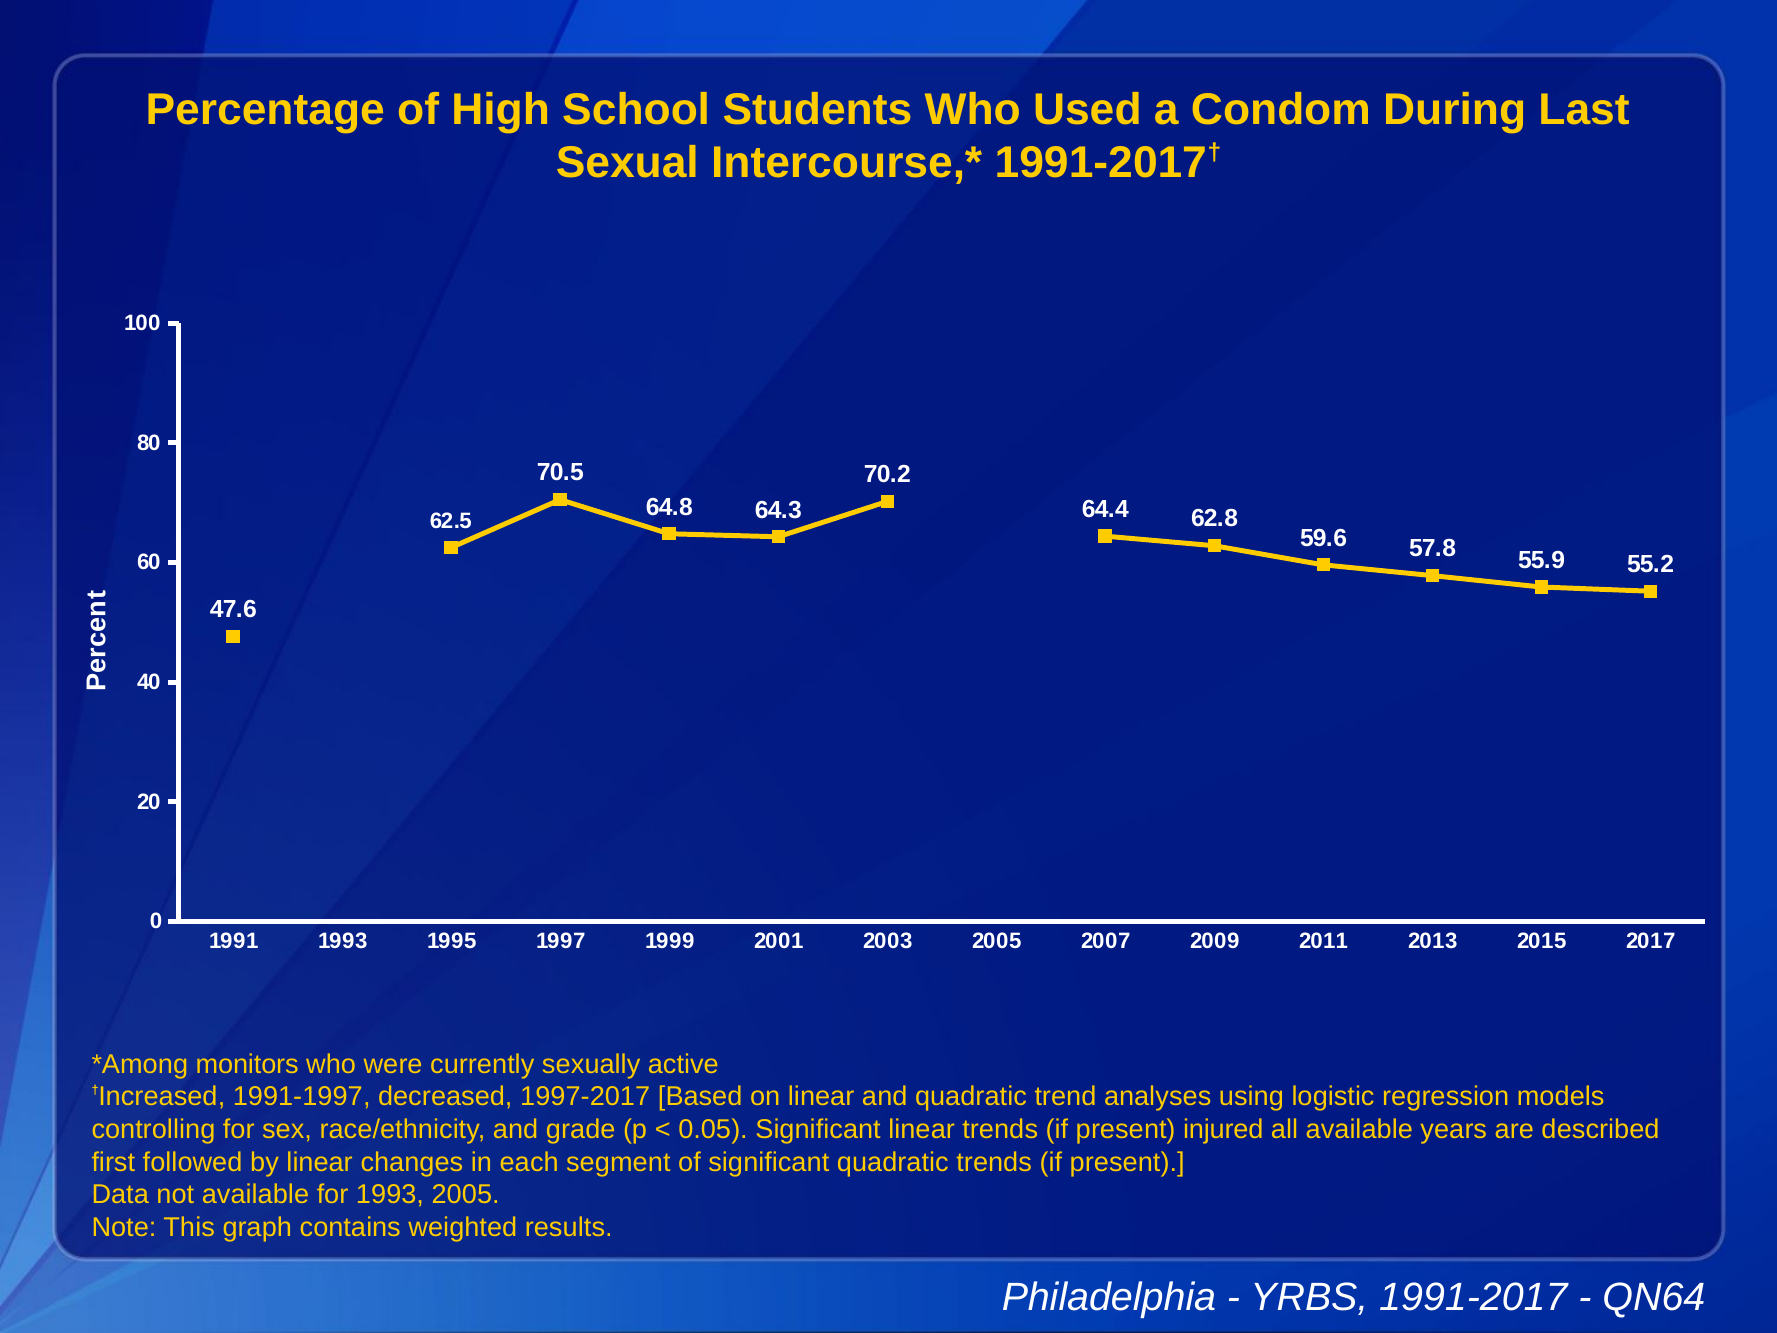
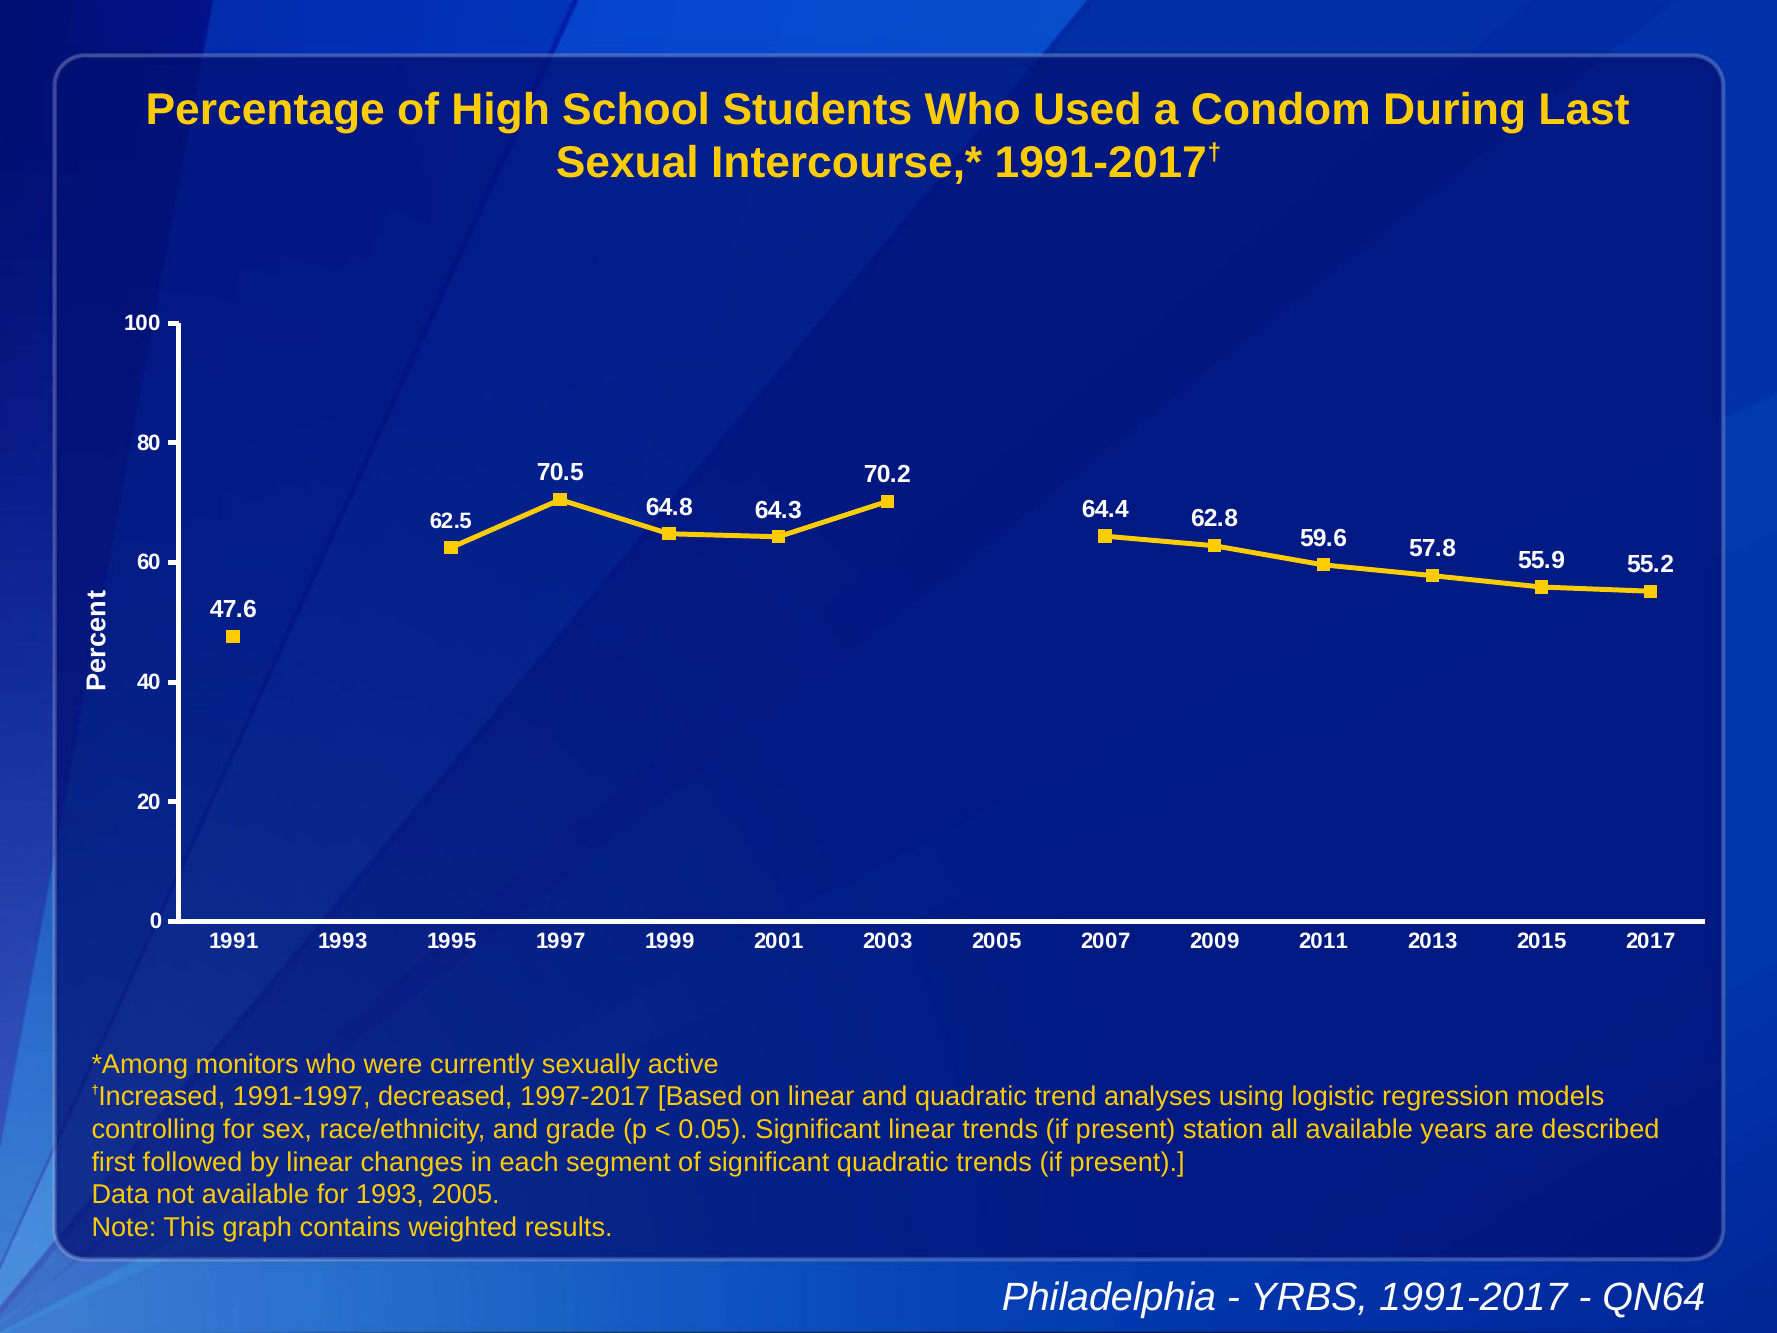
injured: injured -> station (1223, 1129)
